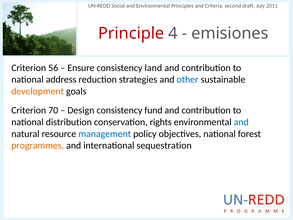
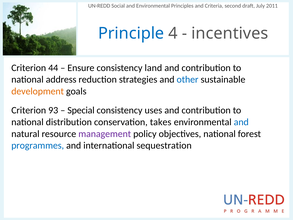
Principle colour: red -> blue (131, 33)
emisiones: emisiones -> incentives (230, 33)
56: 56 -> 44 (53, 68)
70: 70 -> 93 (53, 110)
Design: Design -> Special (81, 110)
fund: fund -> uses (153, 110)
rights: rights -> takes (161, 122)
management colour: blue -> purple (105, 134)
programmes colour: orange -> blue (38, 145)
